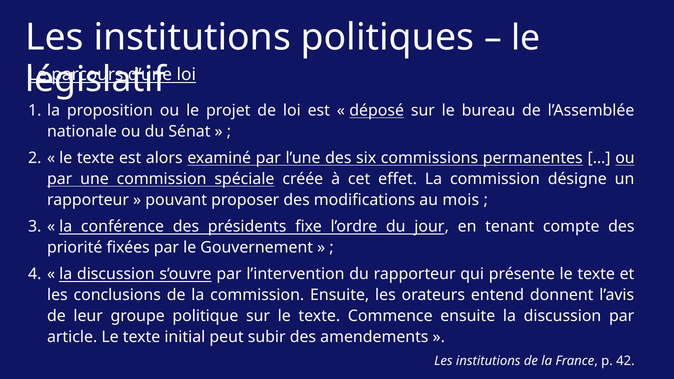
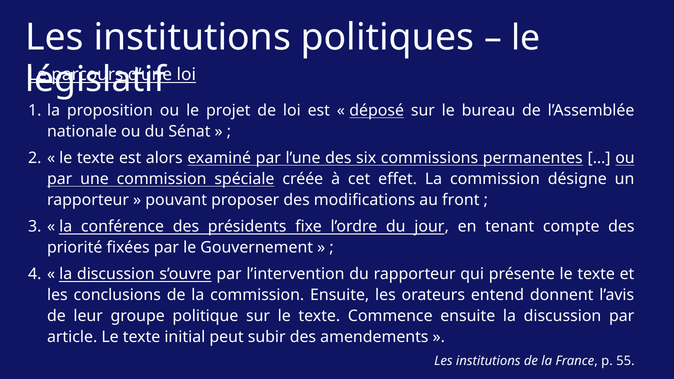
mois: mois -> front (461, 200)
42: 42 -> 55 (625, 361)
